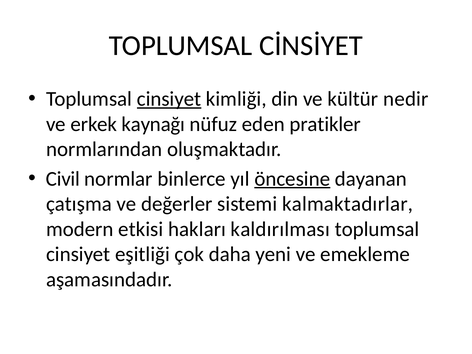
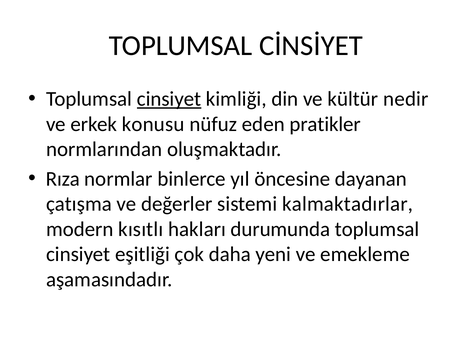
kaynağı: kaynağı -> konusu (153, 124)
Civil: Civil -> Rıza (63, 179)
öncesine underline: present -> none (292, 179)
etkisi: etkisi -> kısıtlı (141, 229)
kaldırılması: kaldırılması -> durumunda (280, 229)
